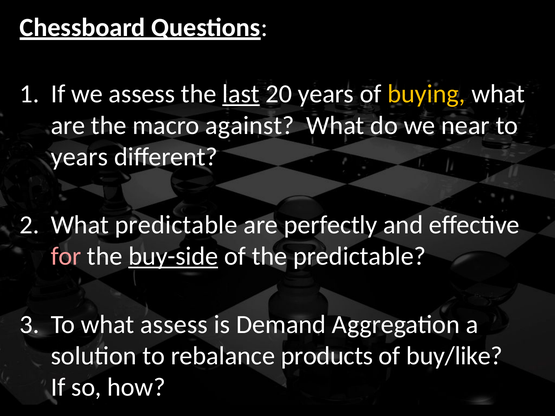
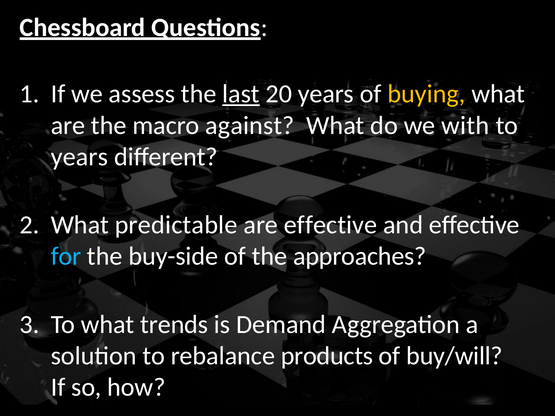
near: near -> with (465, 125)
are perfectly: perfectly -> effective (331, 225)
for colour: pink -> light blue (66, 257)
buy-side underline: present -> none (173, 257)
the predictable: predictable -> approaches (360, 257)
what assess: assess -> trends (174, 325)
buy/like: buy/like -> buy/will (454, 356)
